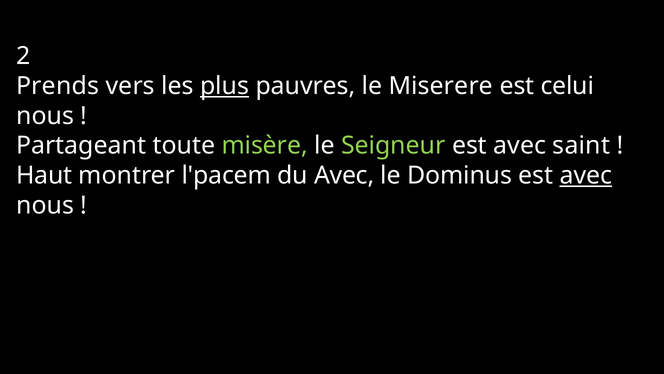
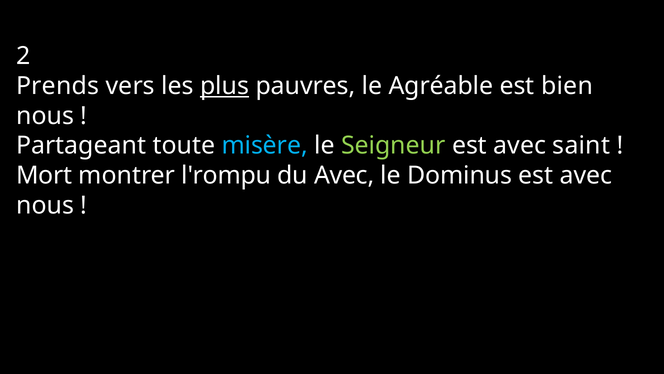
Miserere: Miserere -> Agréable (441, 86)
celui: celui -> bien (567, 86)
misère colour: light green -> light blue (265, 146)
Haut: Haut -> Mort (44, 175)
l'pacem: l'pacem -> l'rompu (226, 175)
avec underline: present -> none (586, 175)
